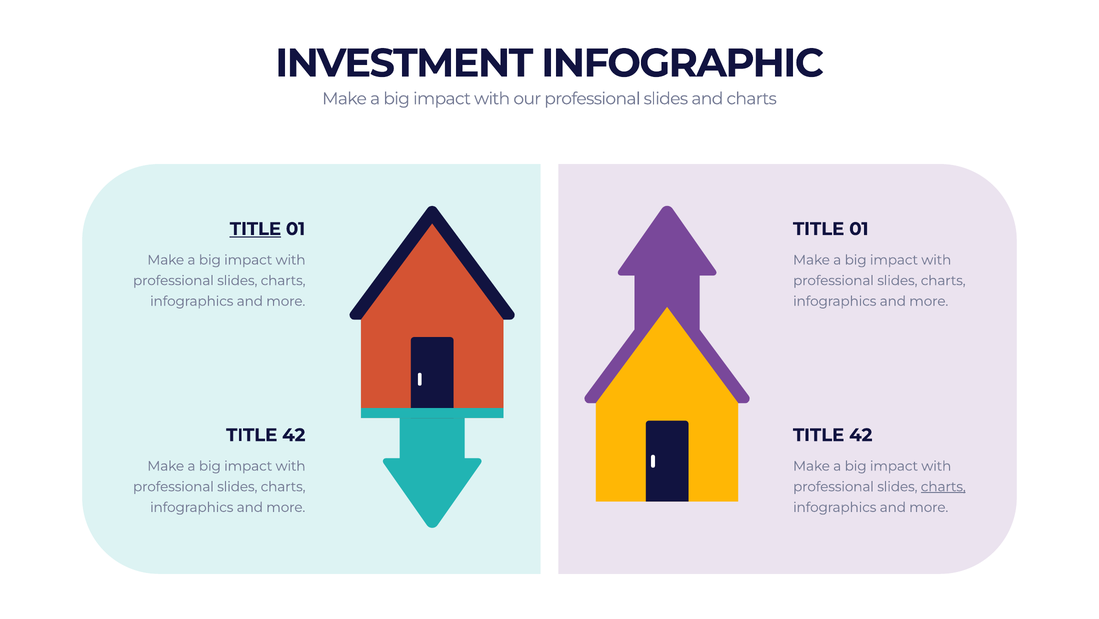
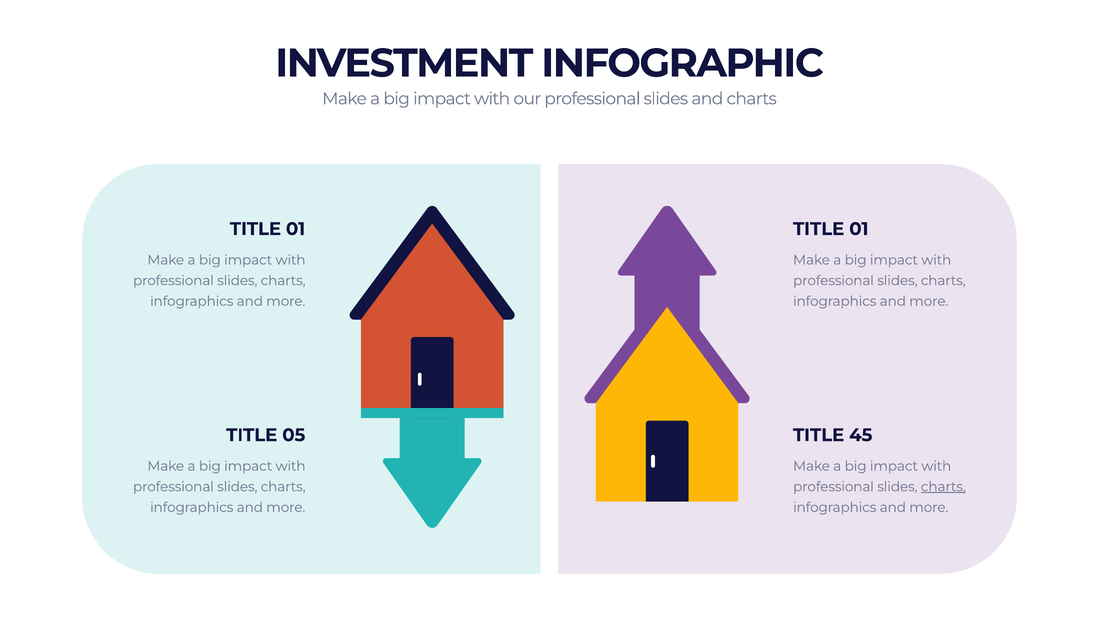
TITLE underline: present -> none (255, 229)
42: 42 -> 05 (294, 435)
42: 42 -> 45 (861, 435)
